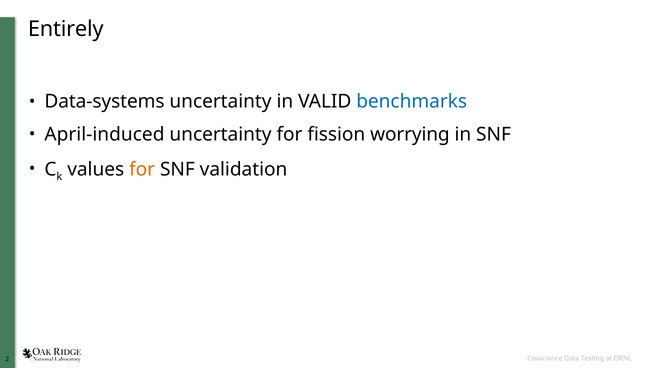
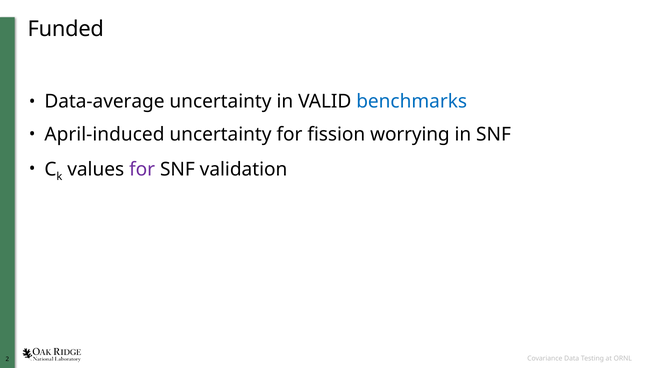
Entirely: Entirely -> Funded (66, 29)
Data-systems: Data-systems -> Data-average (105, 101)
for colour: orange -> purple (142, 169)
